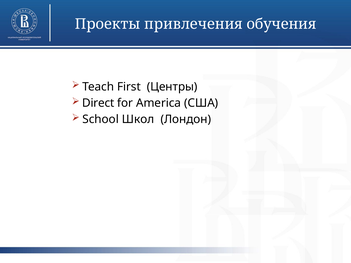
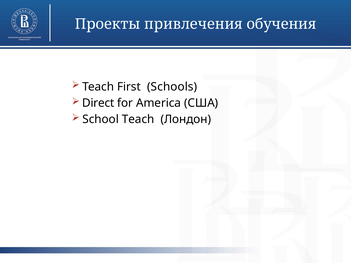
Центры: Центры -> Schools (172, 87)
School Школ: Школ -> Teach (138, 119)
